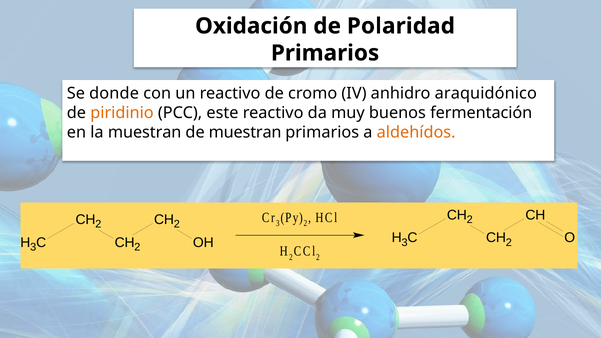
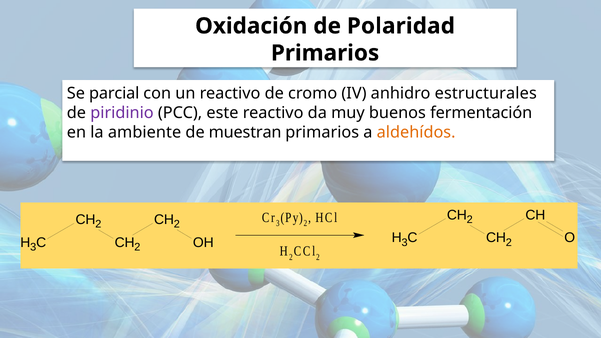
donde: donde -> parcial (114, 93)
araquidónico: araquidónico -> estructurales (486, 93)
piridinio colour: orange -> purple (122, 113)
la muestran: muestran -> ambiente (145, 132)
